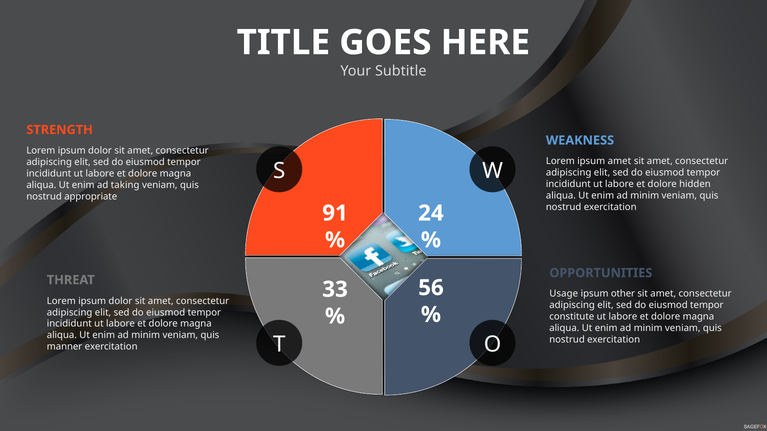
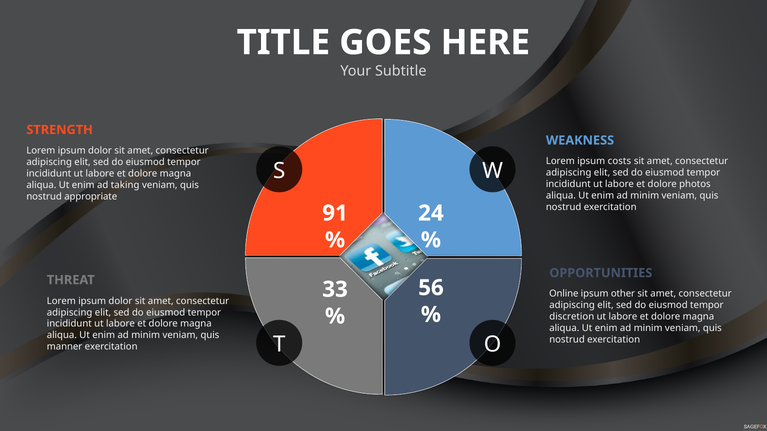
ipsum amet: amet -> costs (619, 161)
hidden: hidden -> photos (695, 184)
Usage: Usage -> Online (564, 294)
constitute: constitute -> discretion (572, 317)
